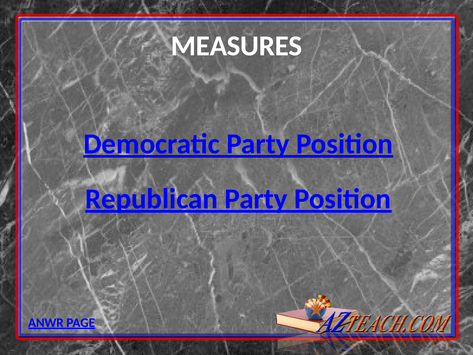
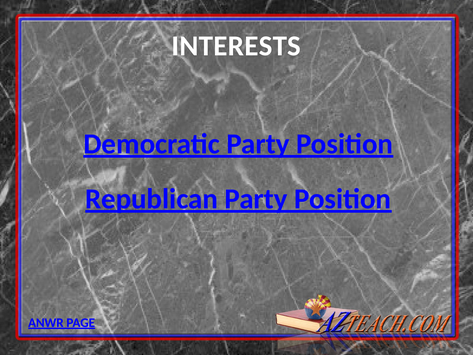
MEASURES: MEASURES -> INTERESTS (236, 46)
